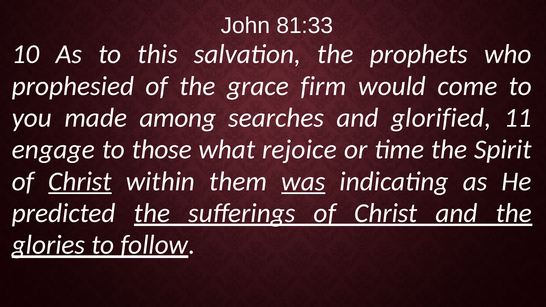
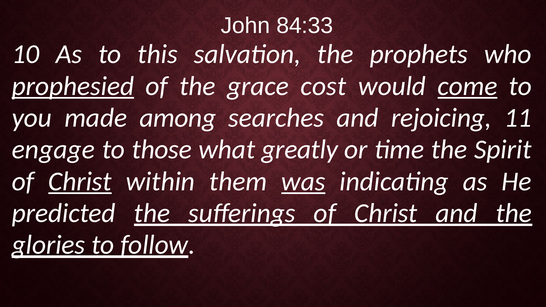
81:33: 81:33 -> 84:33 (305, 26)
prophesied underline: none -> present (73, 86)
firm: firm -> cost (323, 86)
come underline: none -> present (467, 86)
glorified: glorified -> rejoicing (441, 118)
rejoice: rejoice -> greatly (300, 150)
